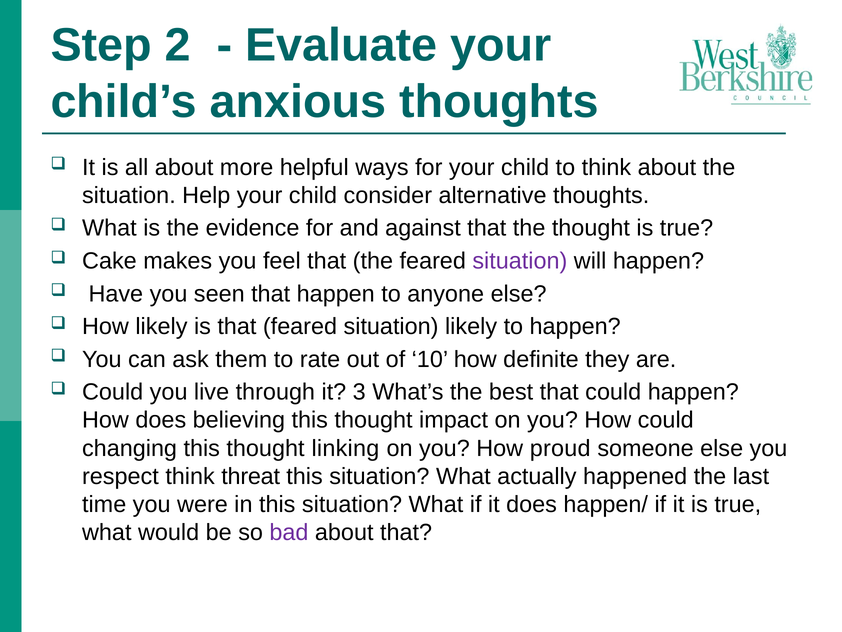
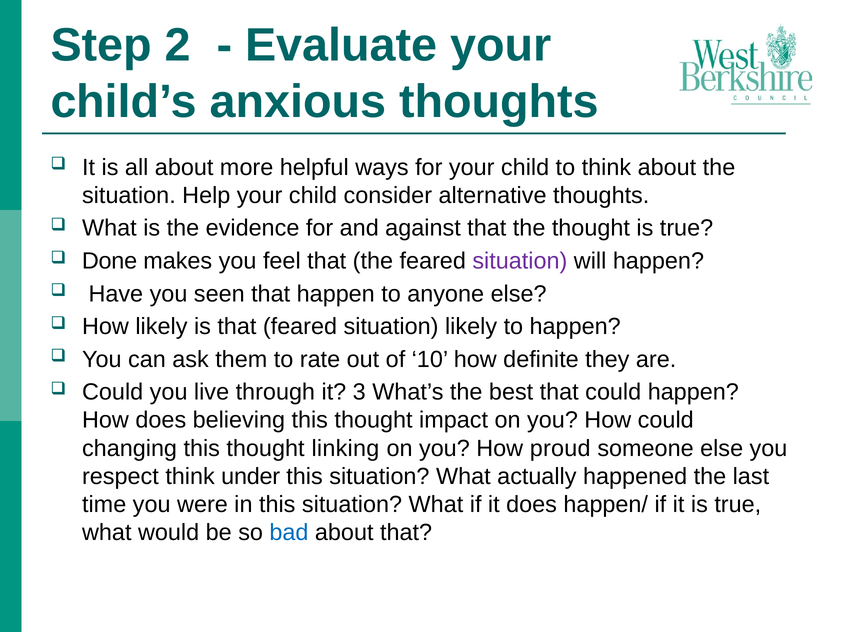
Cake: Cake -> Done (110, 261)
threat: threat -> under (251, 476)
bad colour: purple -> blue (289, 532)
